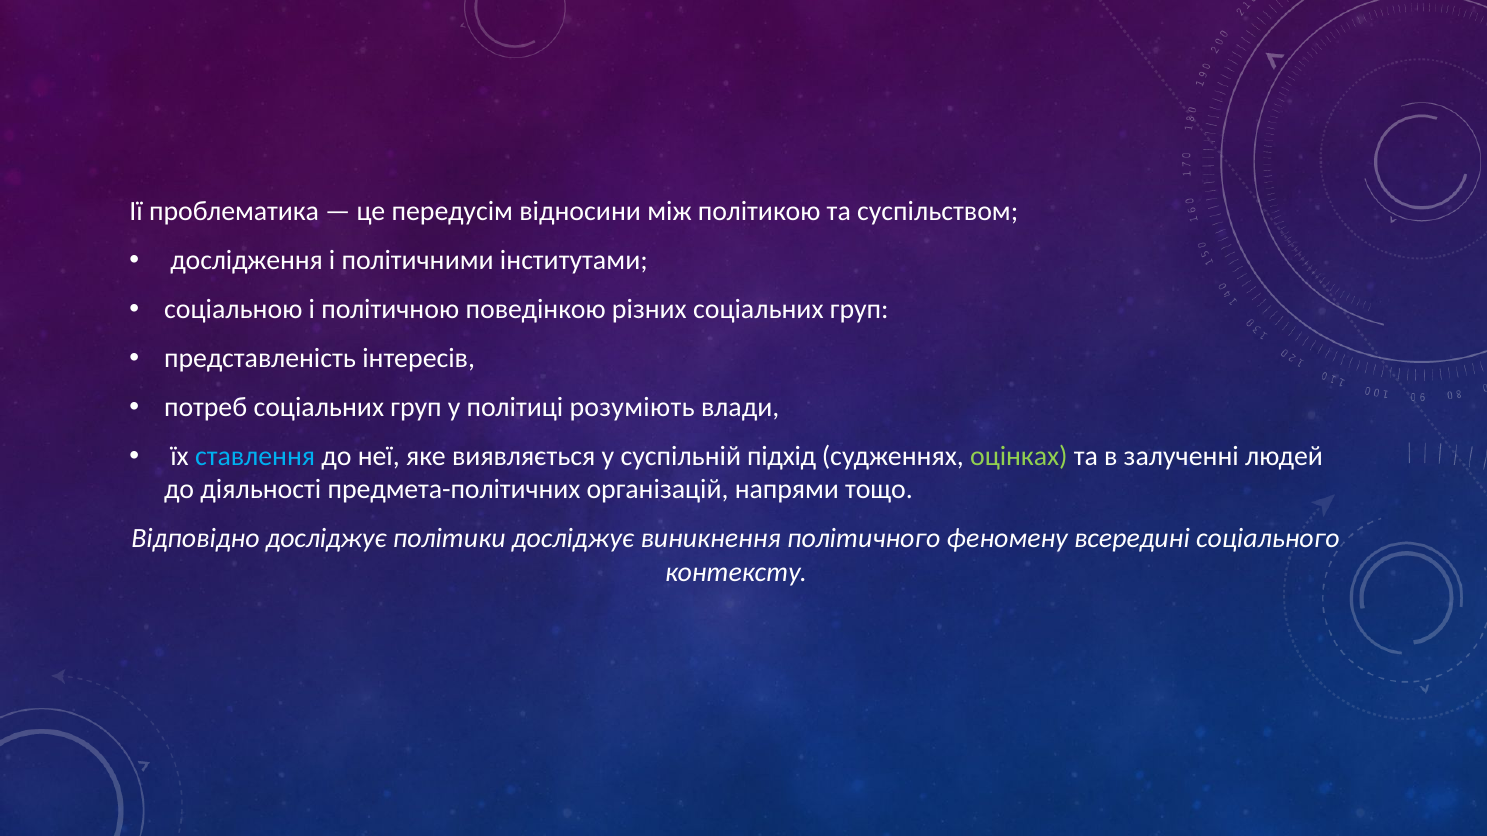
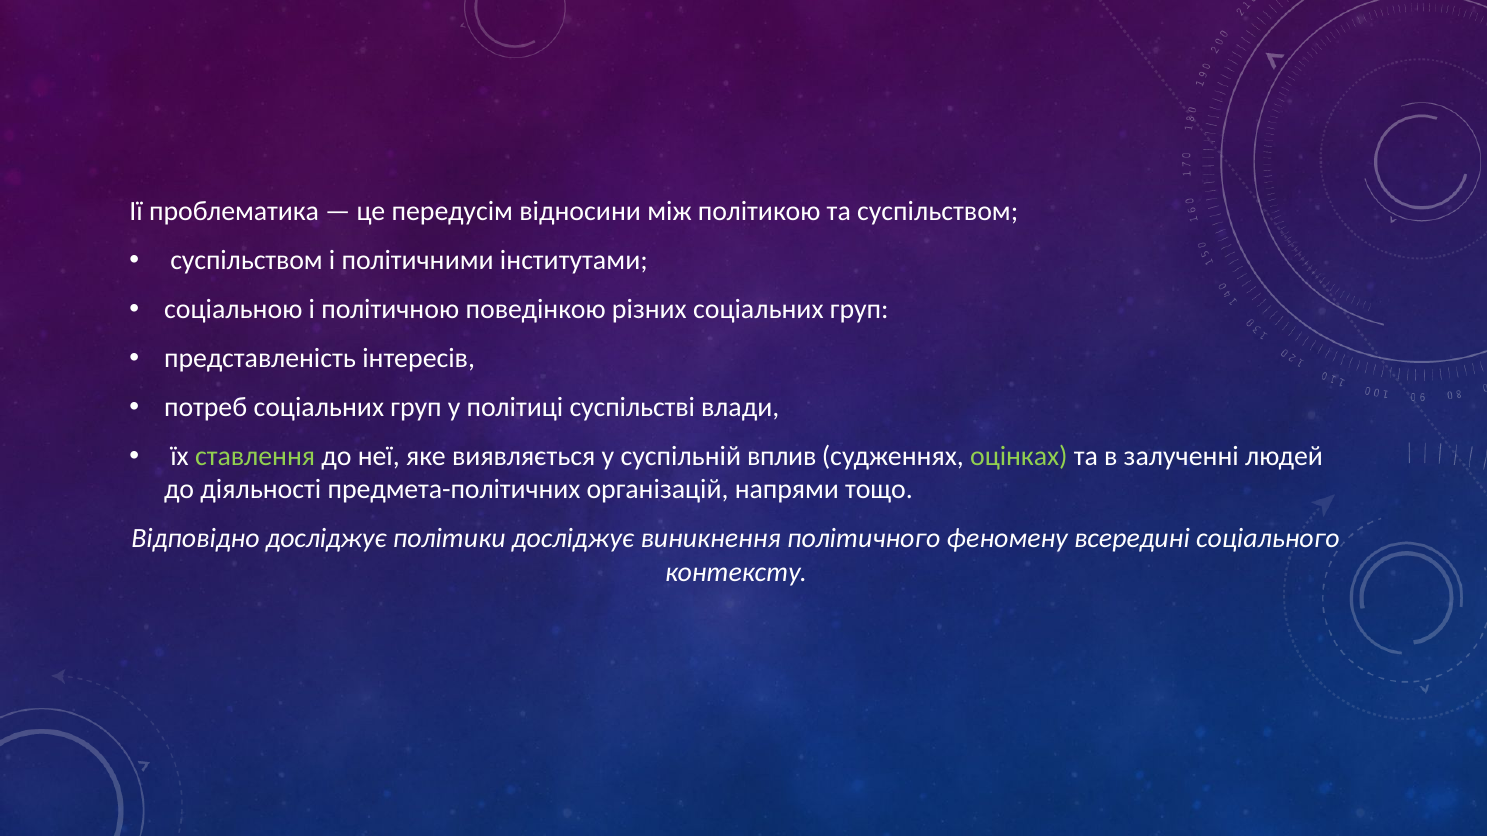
дослідження: дослідження -> суспільством (247, 261)
розуміють: розуміють -> суспільстві (632, 408)
ставлення colour: light blue -> light green (255, 457)
підхід: підхід -> вплив (782, 457)
